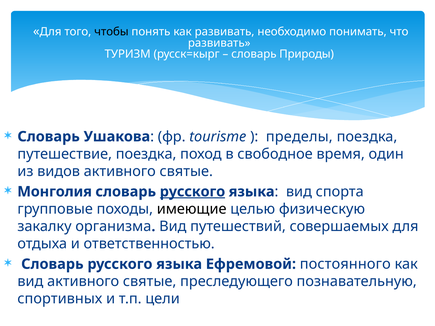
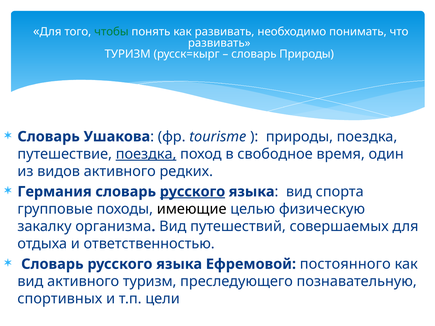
чтобы colour: black -> green (111, 32)
пределы: пределы -> природы (299, 137)
поездка underline: none -> present (146, 154)
видов активного святые: святые -> редких (186, 171)
Монголия: Монголия -> Германия (55, 192)
вид активного святые: святые -> туризм (150, 282)
